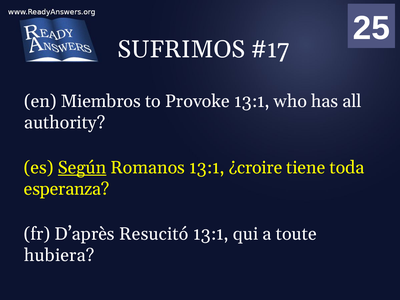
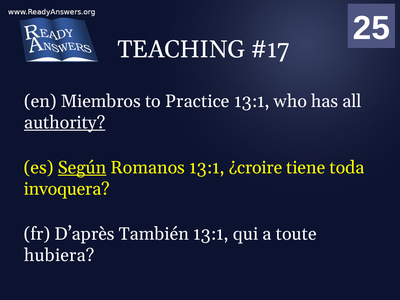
SUFRIMOS: SUFRIMOS -> TEACHING (181, 49)
Provoke: Provoke -> Practice (197, 101)
authority underline: none -> present (65, 123)
esperanza: esperanza -> invoquera (67, 189)
Resucitó: Resucitó -> También (154, 234)
